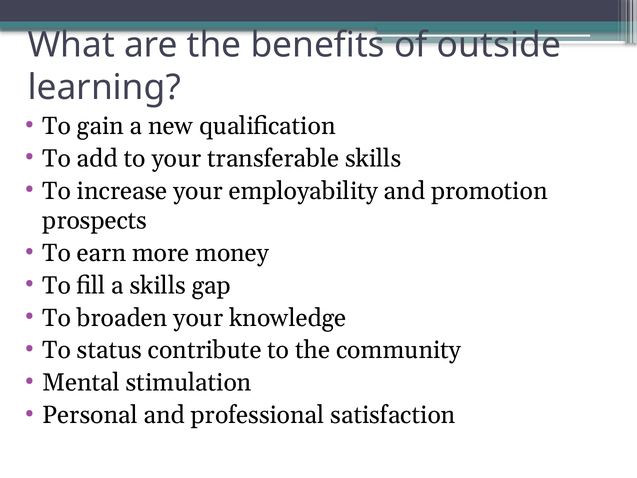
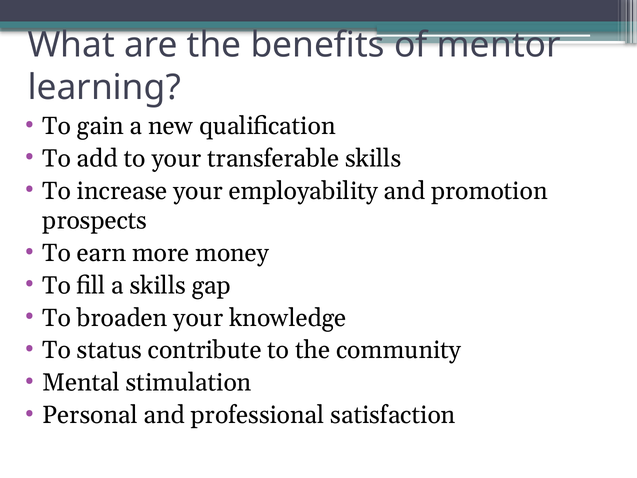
outside: outside -> mentor (499, 45)
